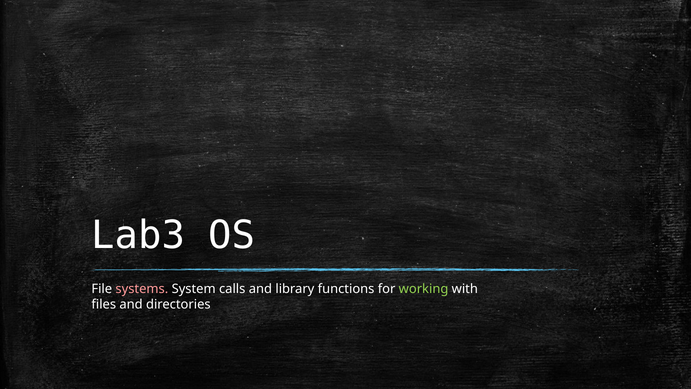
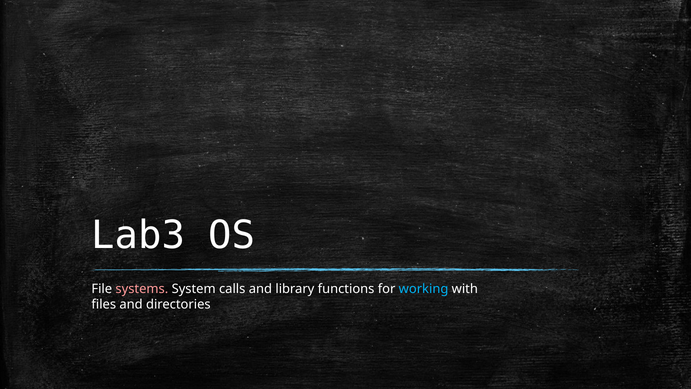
working colour: light green -> light blue (424, 289)
